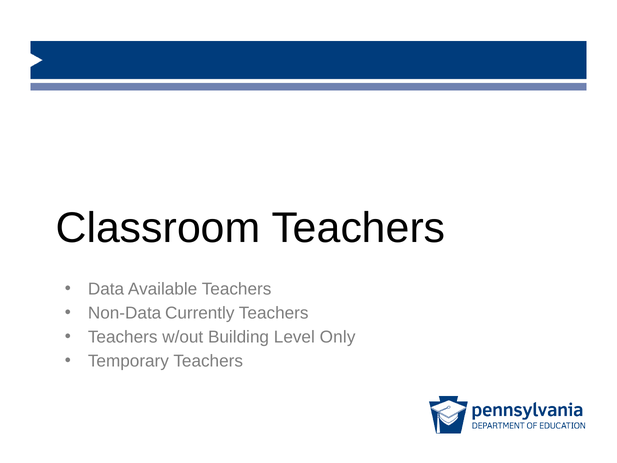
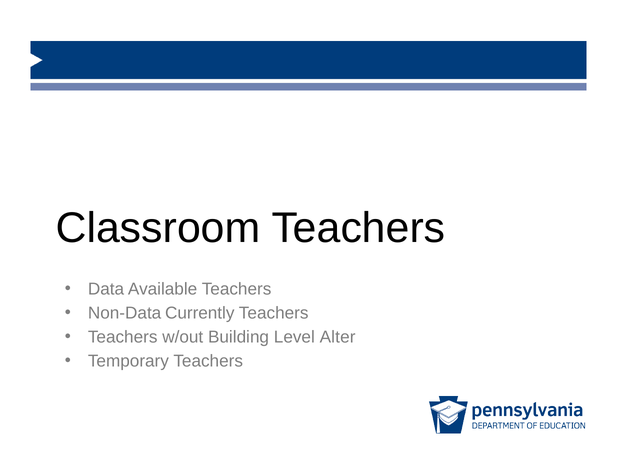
Only: Only -> Alter (338, 337)
